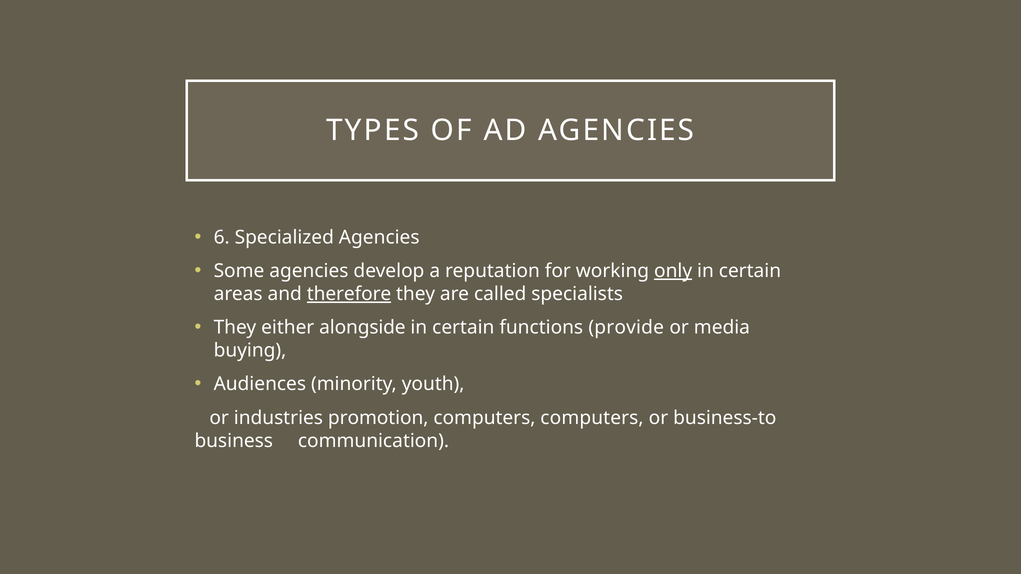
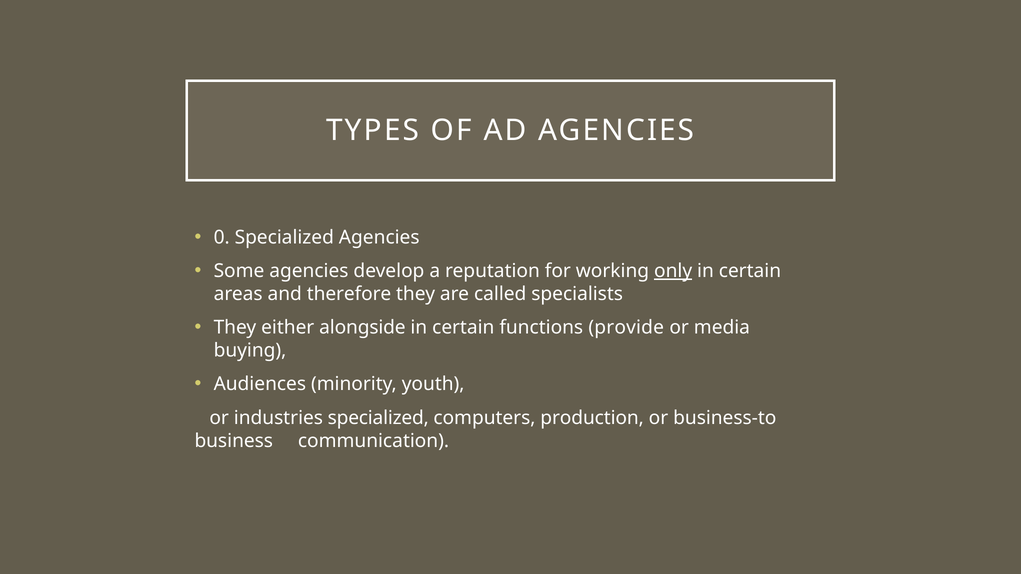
6: 6 -> 0 (222, 238)
therefore underline: present -> none (349, 294)
industries promotion: promotion -> specialized (378, 418)
computers computers: computers -> production (592, 418)
